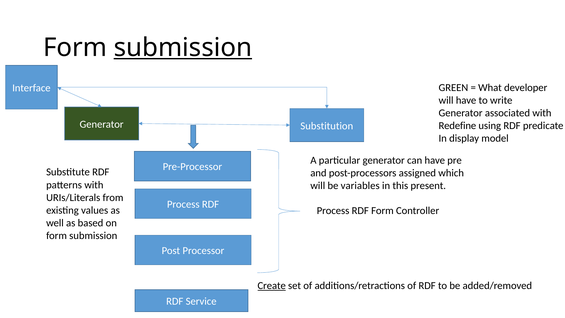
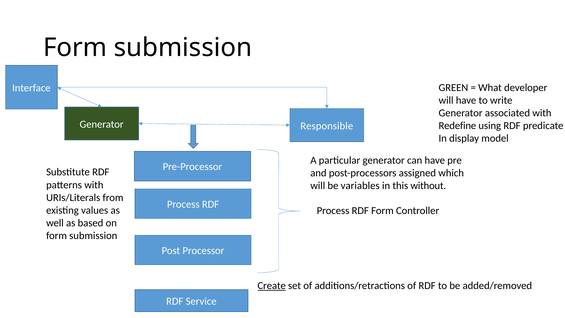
submission underline: present -> none (183, 47)
Substitution: Substitution -> Responsible (327, 126)
present: present -> without (428, 186)
